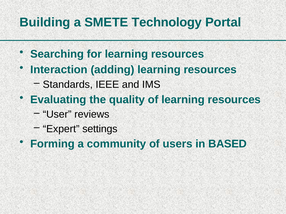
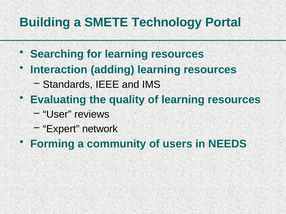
settings: settings -> network (100, 129)
BASED: BASED -> NEEDS (228, 144)
